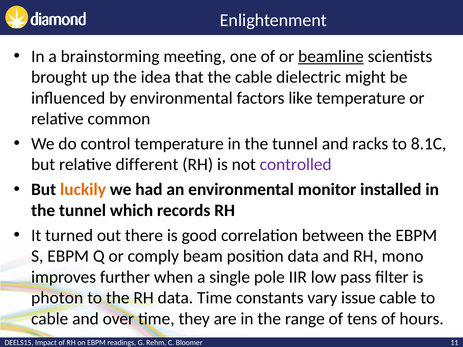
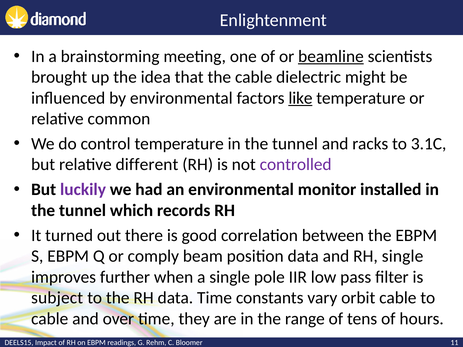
like underline: none -> present (300, 98)
8.1C: 8.1C -> 3.1C (429, 144)
luckily colour: orange -> purple (83, 190)
RH mono: mono -> single (403, 256)
photon: photon -> subject (57, 298)
issue: issue -> orbit (358, 298)
